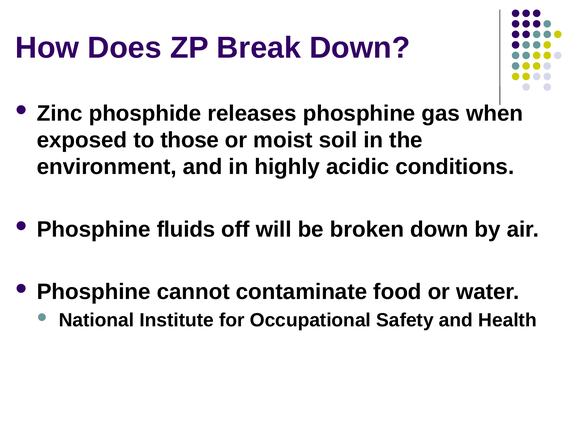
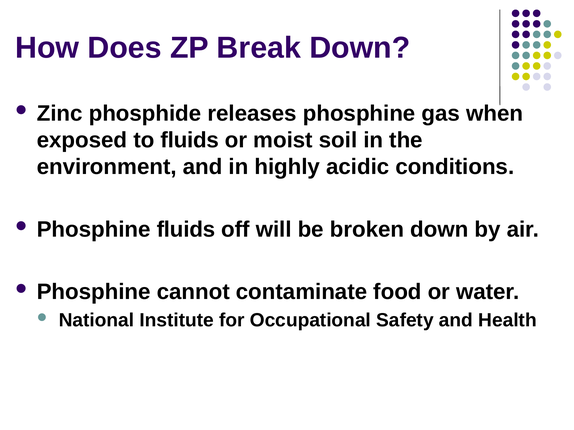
to those: those -> fluids (190, 140)
